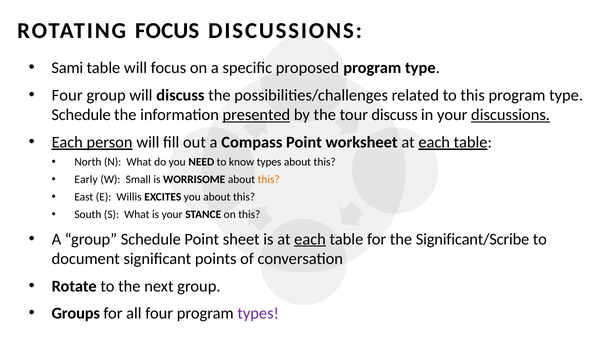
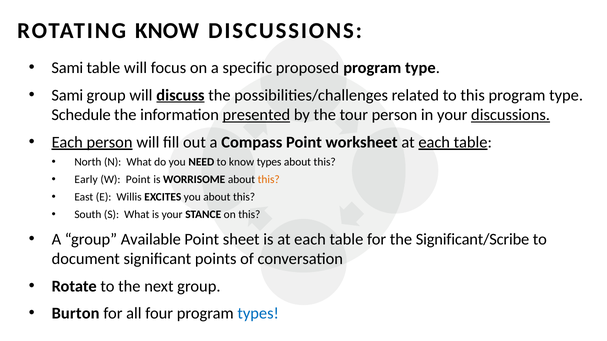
ROTATING FOCUS: FOCUS -> KNOW (167, 31)
Four: Four -> Sami (67, 95)
discuss underline: none -> present (180, 95)
tour discuss: discuss -> person (395, 115)
W Small: Small -> Point (138, 180)
group Schedule: Schedule -> Available (151, 239)
each underline: present -> none (310, 239)
Groups: Groups -> Burton (76, 314)
types colour: purple -> blue (258, 314)
